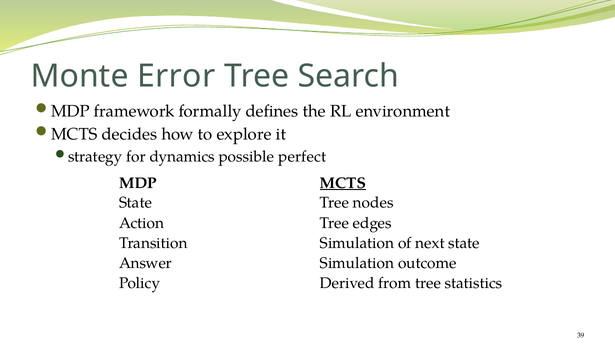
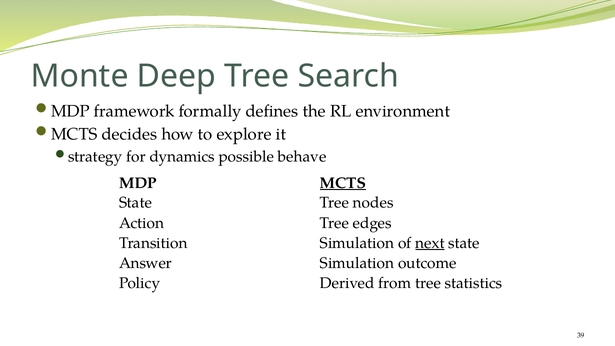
Error: Error -> Deep (176, 76)
perfect: perfect -> behave (302, 157)
next underline: none -> present (430, 243)
